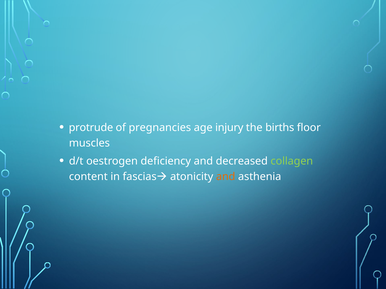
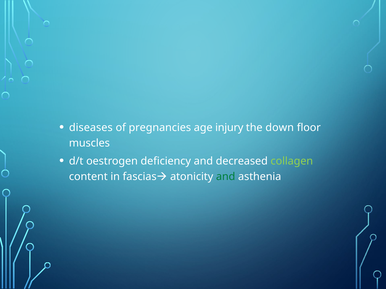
protrude: protrude -> diseases (91, 128)
births: births -> down (280, 128)
and colour: orange -> green (226, 177)
